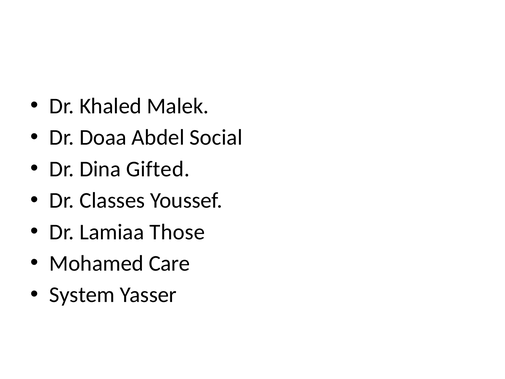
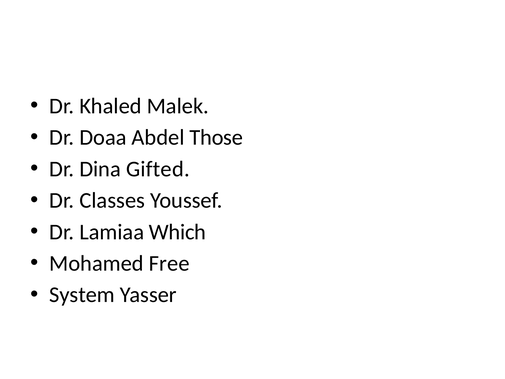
Social: Social -> Those (216, 137)
Those: Those -> Which (177, 232)
Care: Care -> Free (169, 263)
